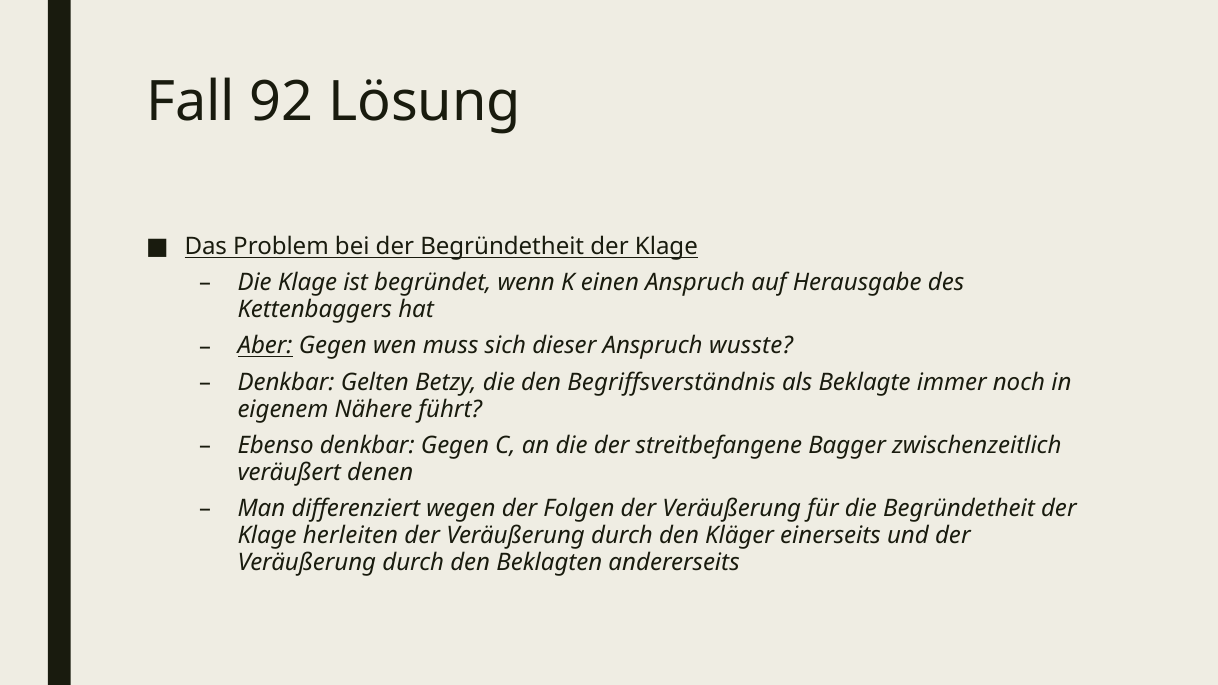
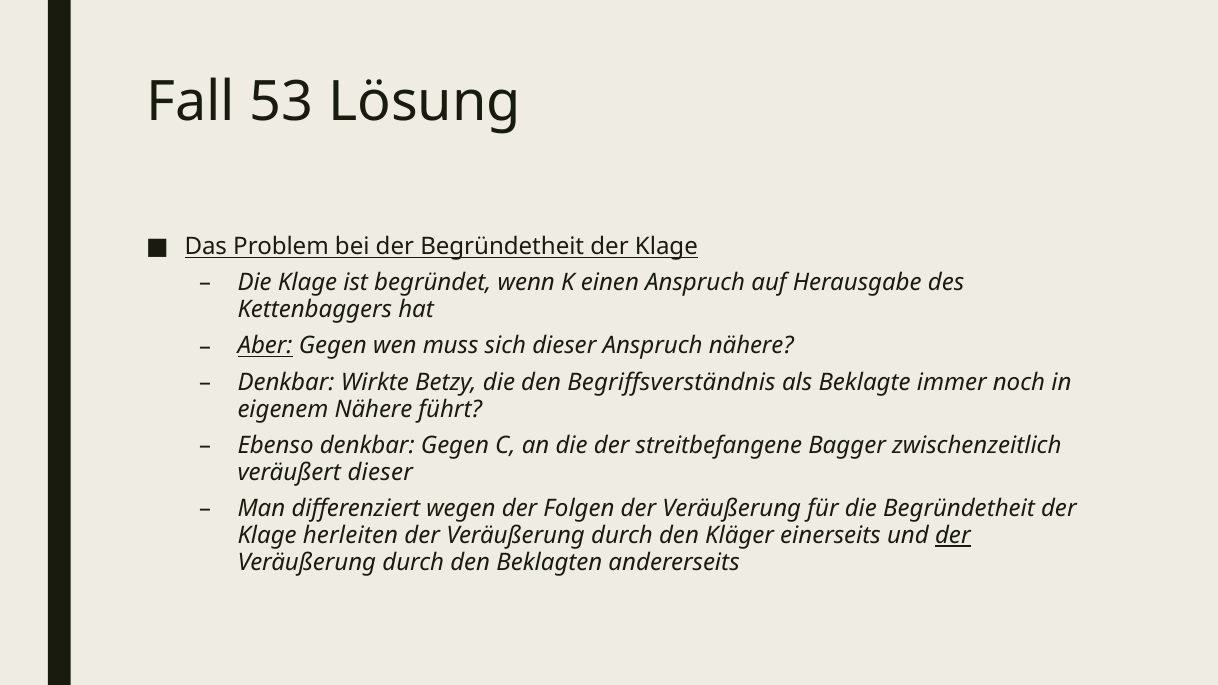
92: 92 -> 53 (282, 102)
Anspruch wusste: wusste -> nähere (751, 346)
Gelten: Gelten -> Wirkte (375, 382)
veräußert denen: denen -> dieser (380, 473)
der underline: none -> present (953, 536)
